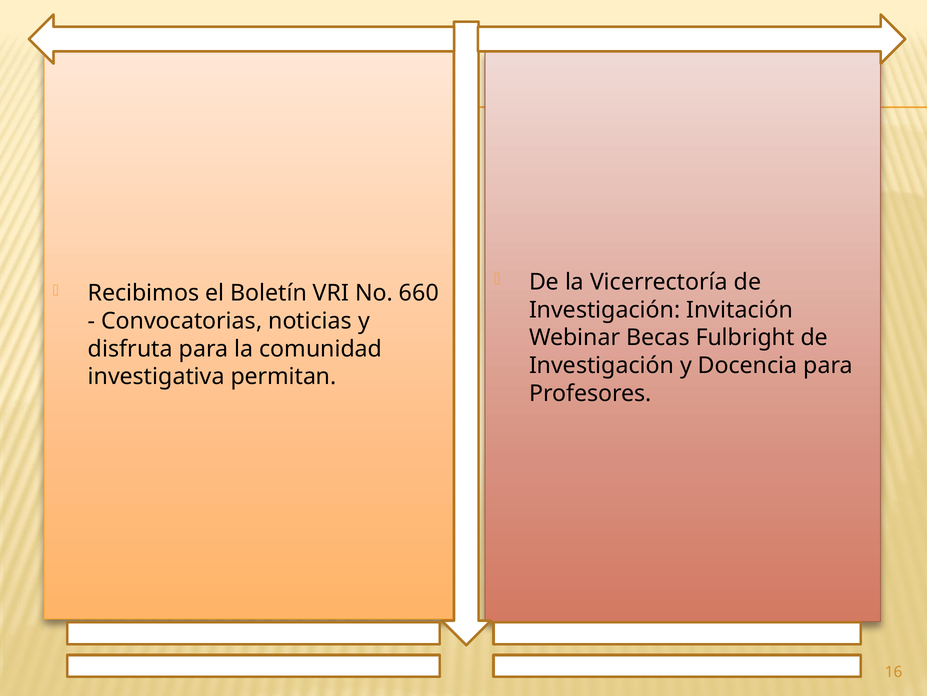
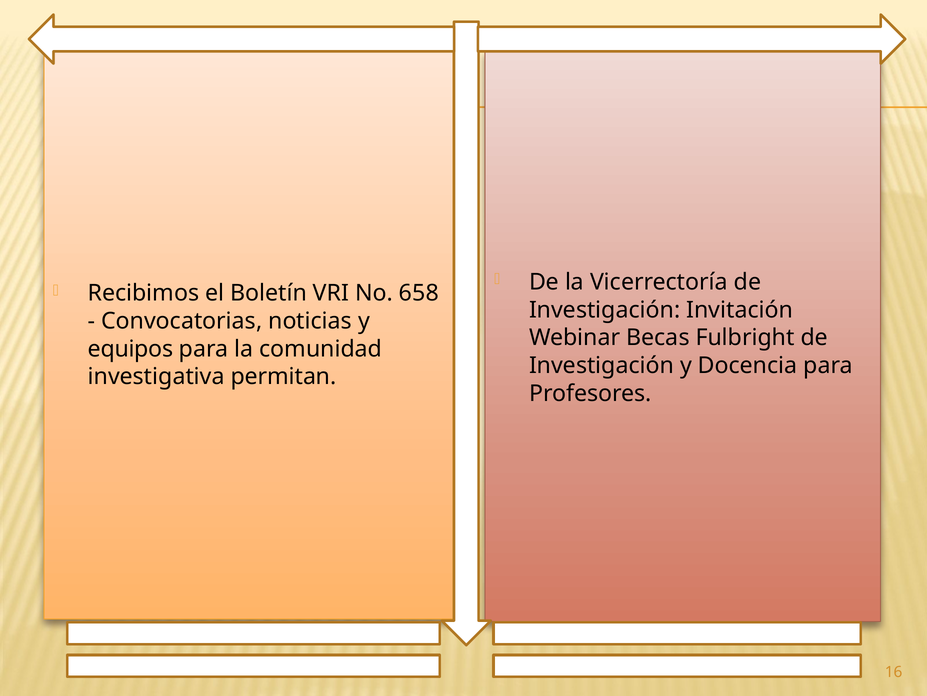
660: 660 -> 658 (419, 293)
disfruta: disfruta -> equipos (130, 349)
